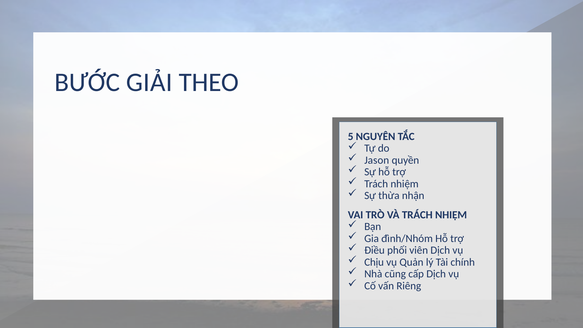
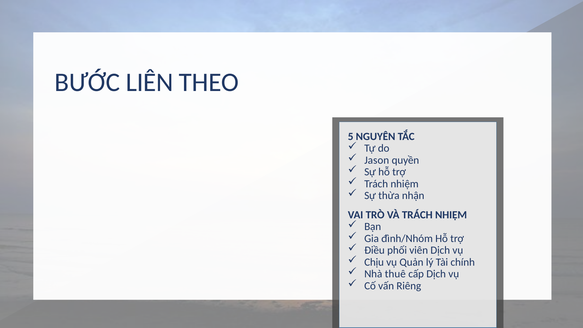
GIẢI: GIẢI -> LIÊN (150, 82)
cũng: cũng -> thuê (395, 274)
